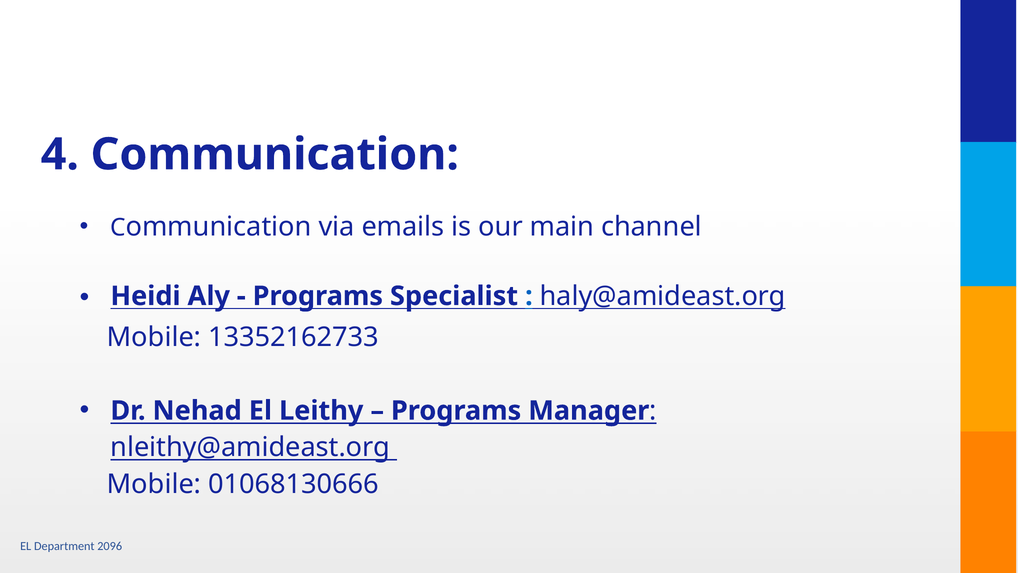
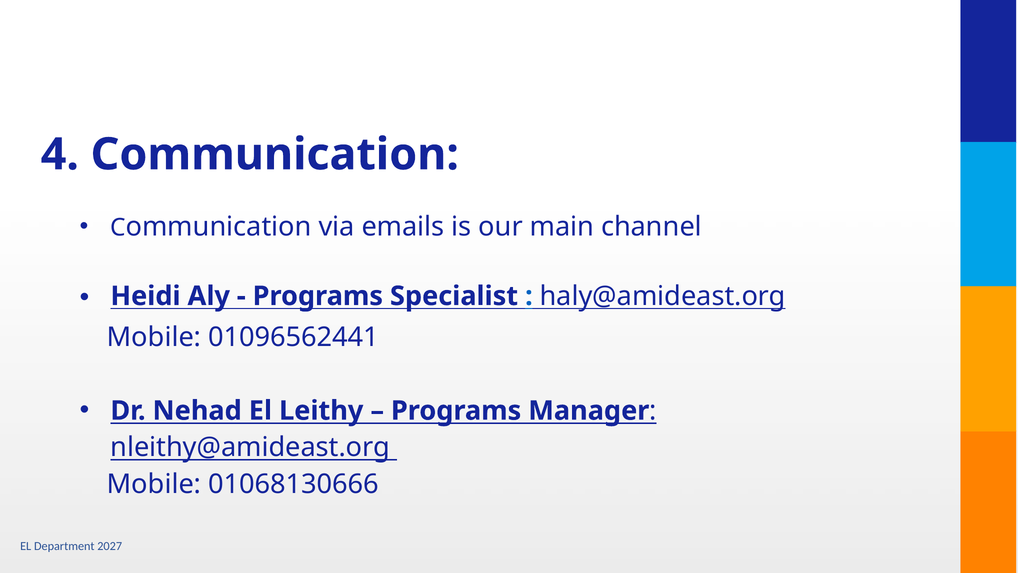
13352162733: 13352162733 -> 01096562441 (293, 337)
2096: 2096 -> 2027 (110, 546)
